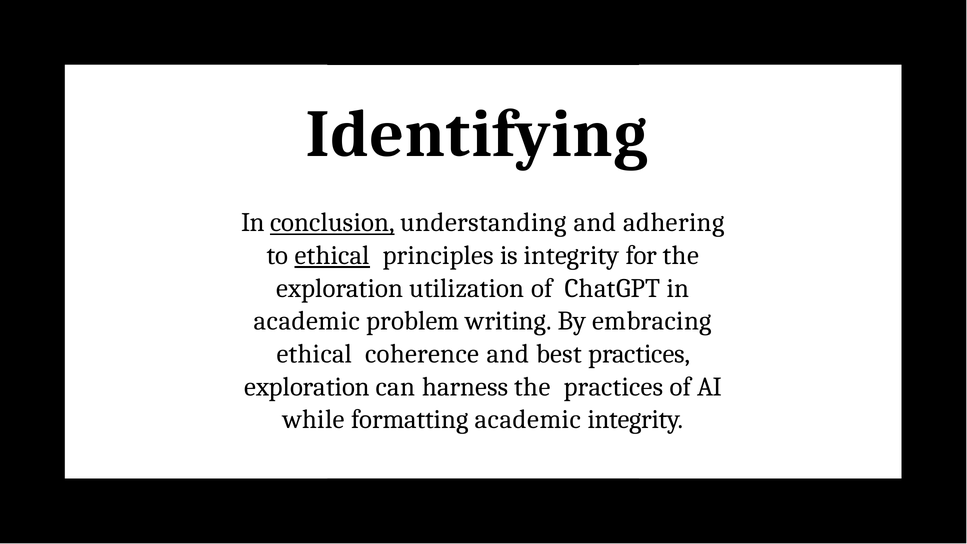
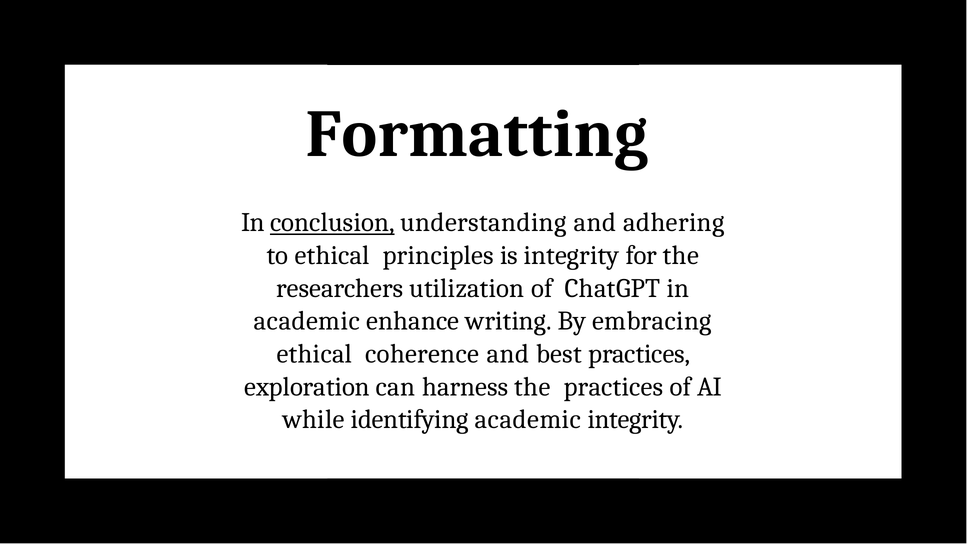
Identifying: Identifying -> Formatting (477, 134)
ethical underline: present -> none (332, 256)
exploration: exploration -> researchers (340, 288)
problem: problem -> enhance (413, 321)
formatting: formatting -> identifying (410, 420)
